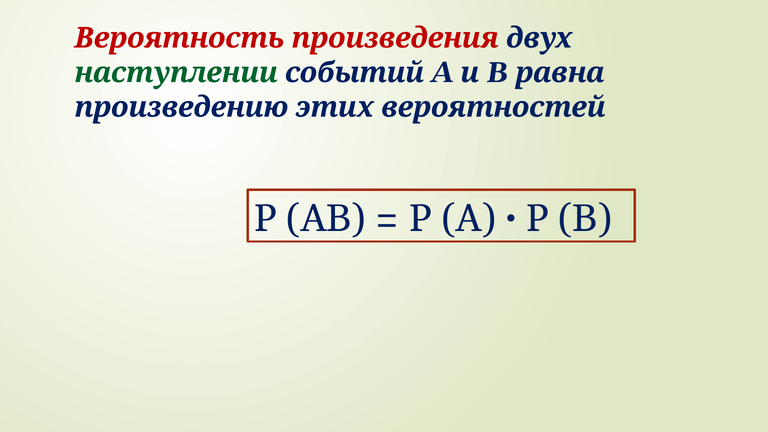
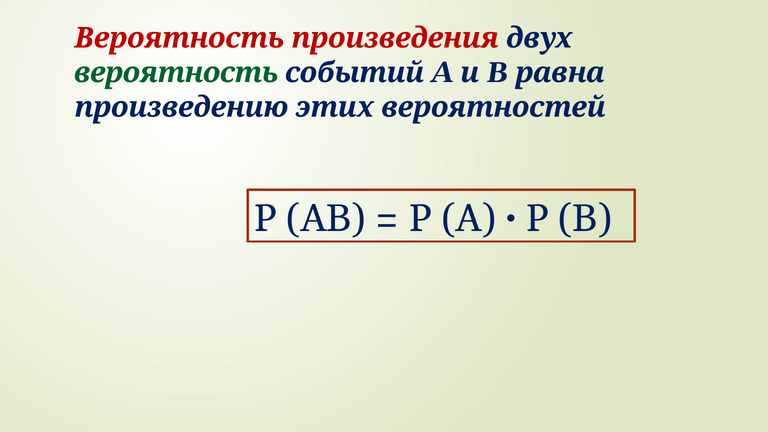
наступлении: наступлении -> вероятность (176, 73)
